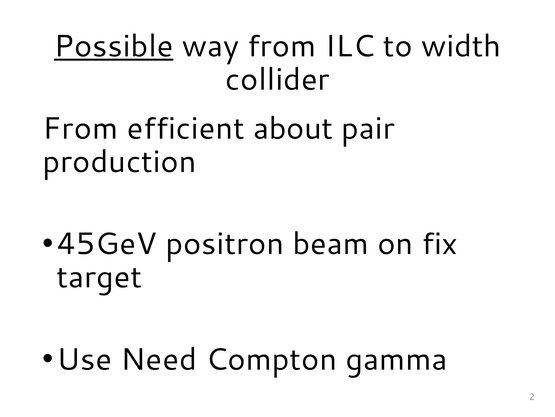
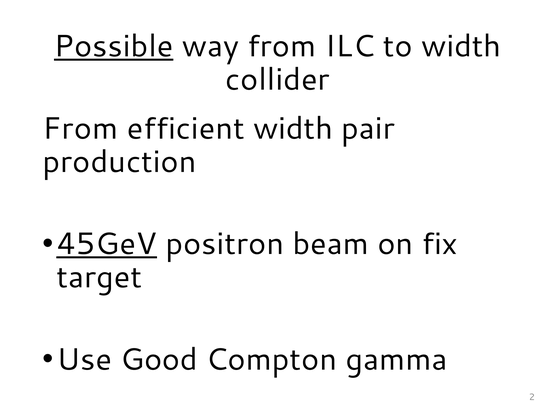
efficient about: about -> width (293, 128)
45GeV underline: none -> present (107, 244)
Need: Need -> Good (159, 359)
